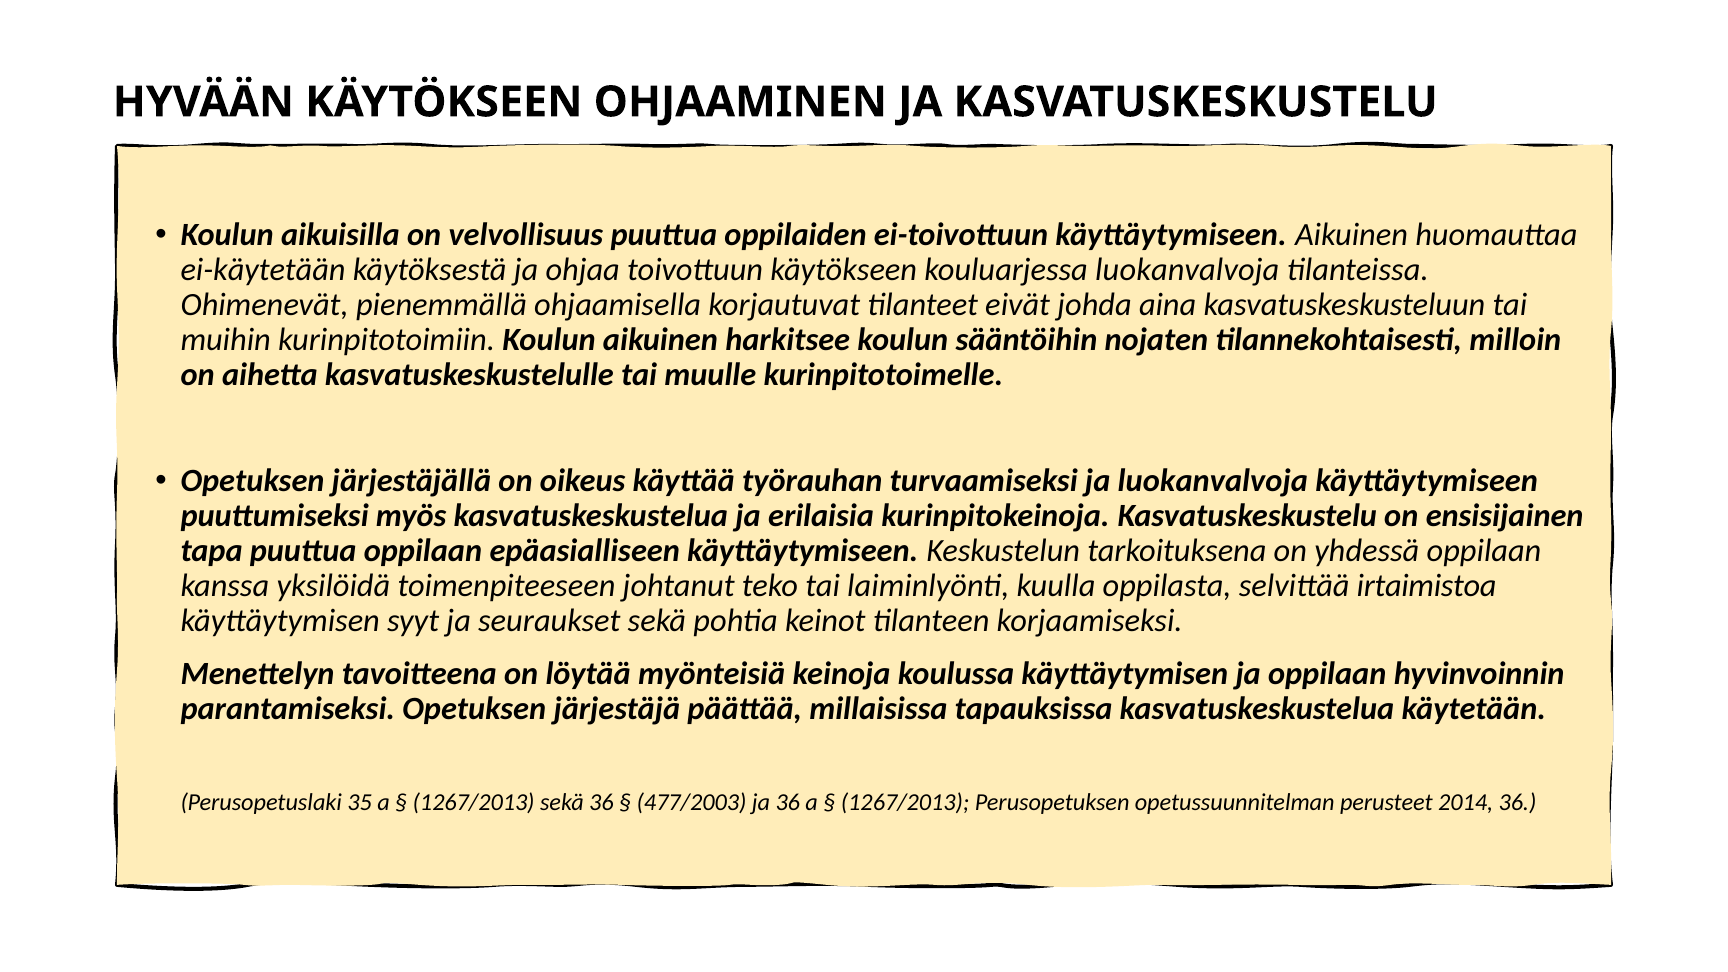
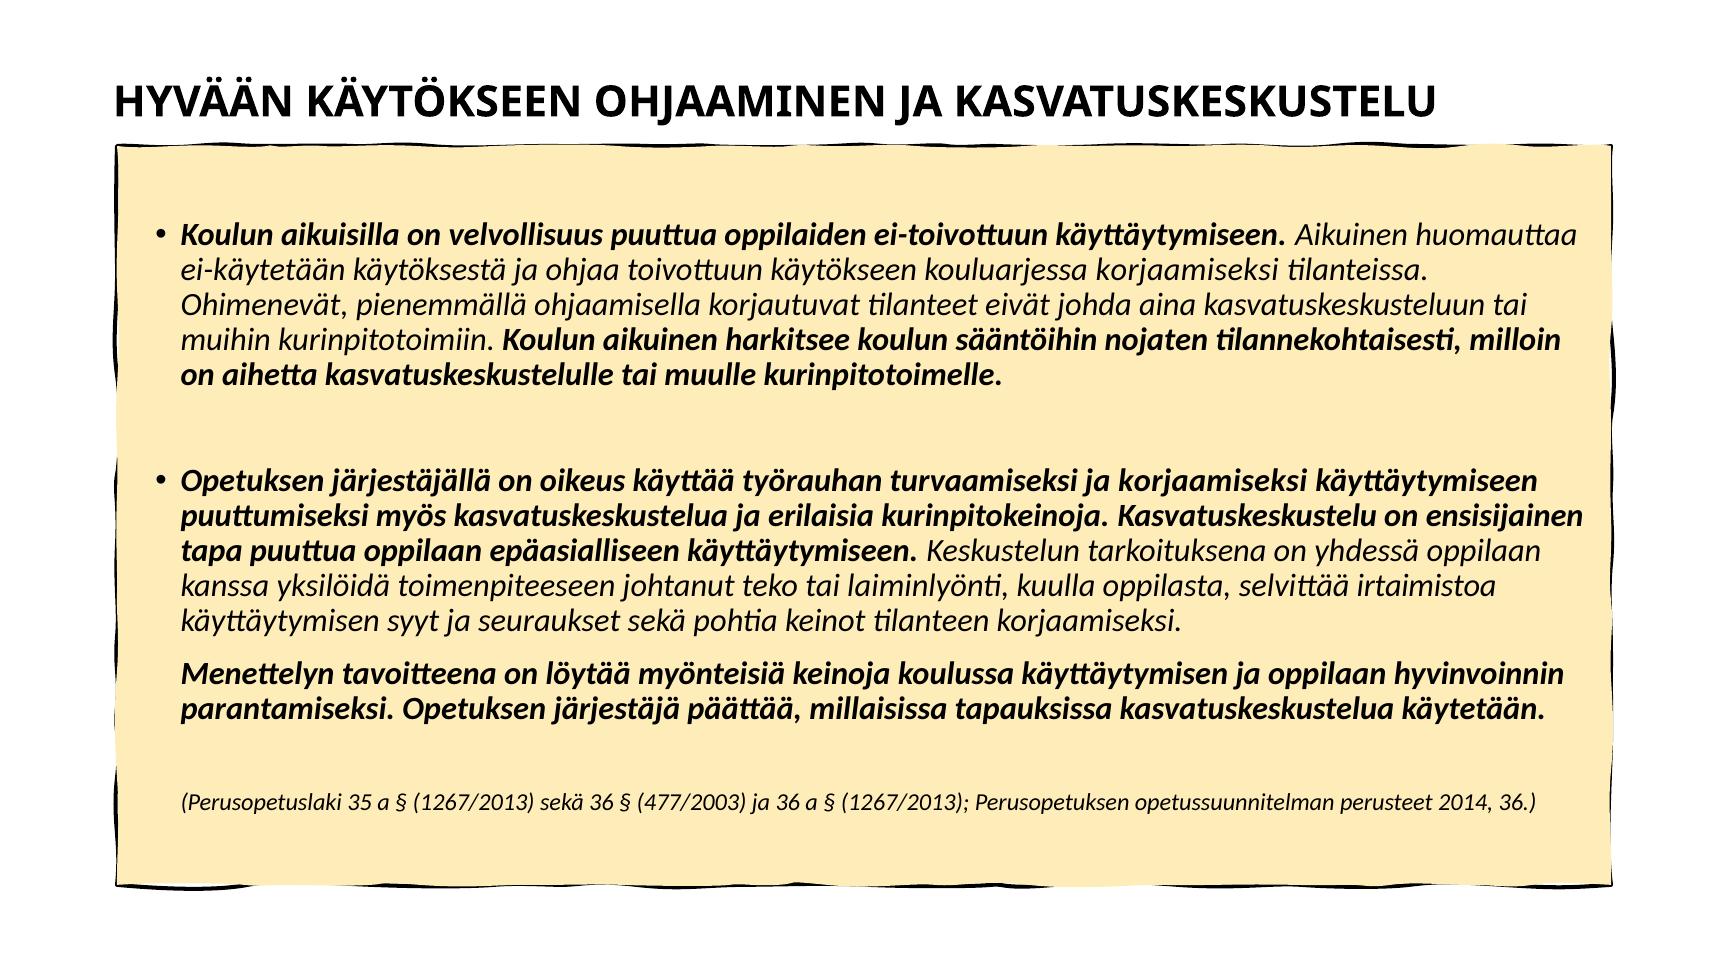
kouluarjessa luokanvalvoja: luokanvalvoja -> korjaamiseksi (1187, 270)
ja luokanvalvoja: luokanvalvoja -> korjaamiseksi (1213, 481)
